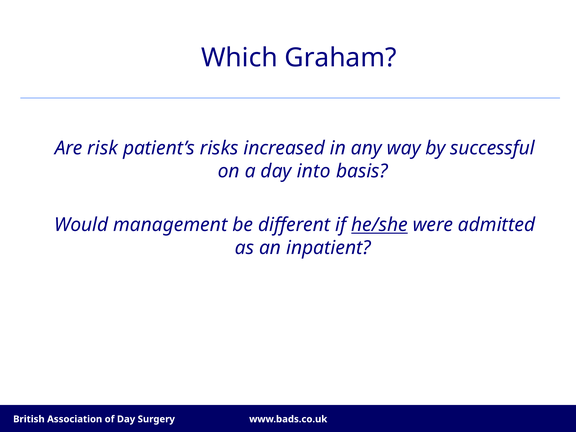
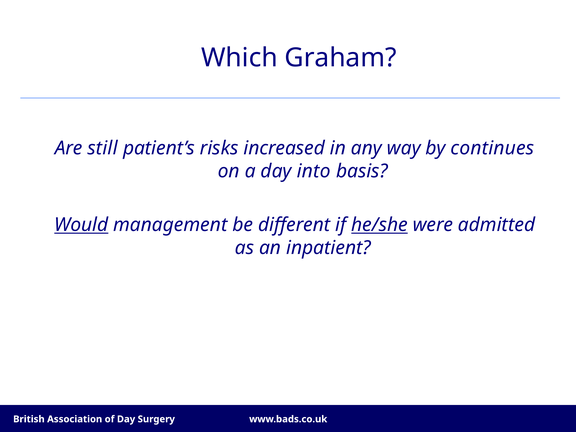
risk: risk -> still (103, 148)
successful: successful -> continues (492, 148)
Would underline: none -> present (81, 225)
